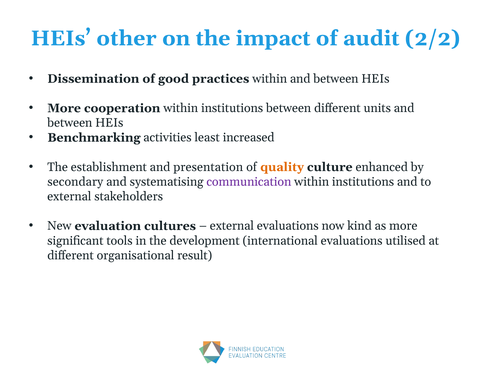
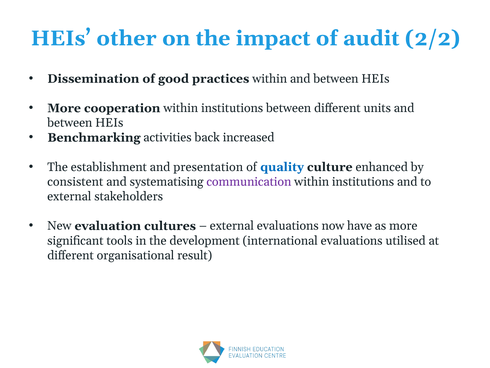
least: least -> back (207, 137)
quality colour: orange -> blue (282, 167)
secondary: secondary -> consistent (75, 182)
kind: kind -> have (360, 226)
